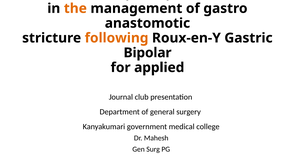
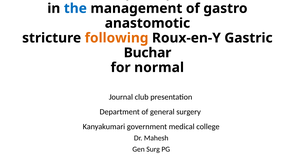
the colour: orange -> blue (75, 8)
Bipolar: Bipolar -> Buchar (148, 53)
applied: applied -> normal (159, 68)
